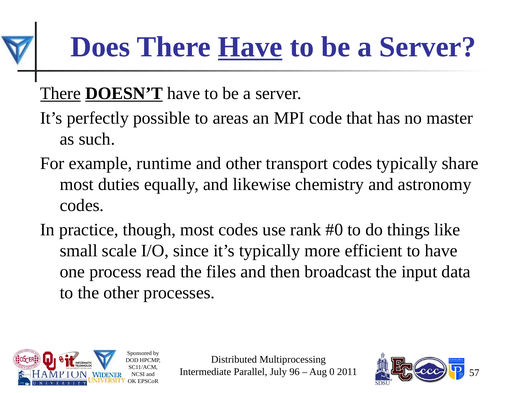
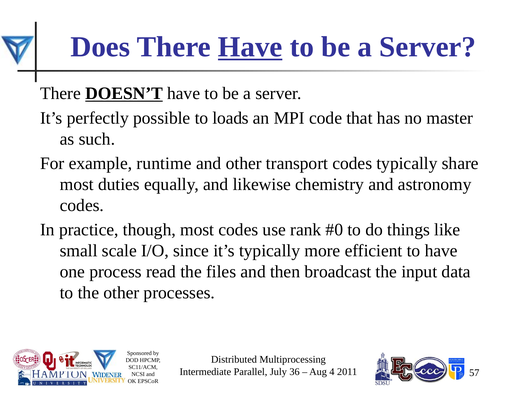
There underline: present -> none (60, 94)
areas: areas -> loads (231, 118)
96: 96 -> 36 (295, 372)
0: 0 -> 4 (332, 372)
